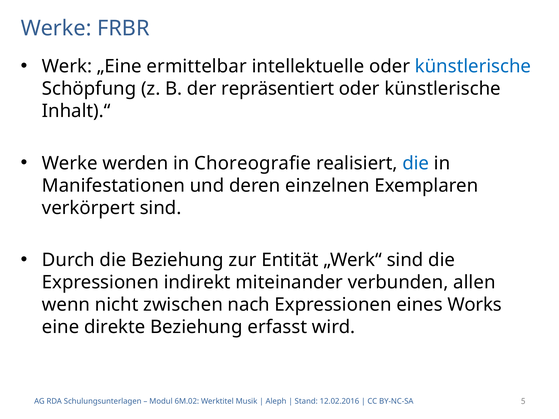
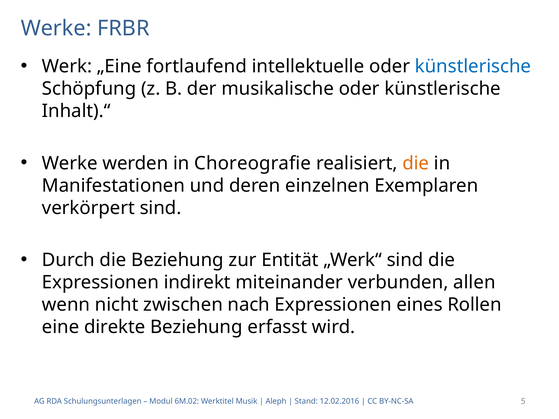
ermittelbar: ermittelbar -> fortlaufend (197, 66)
repräsentiert: repräsentiert -> musikalische (278, 89)
die colour: blue -> orange (416, 163)
Works: Works -> Rollen (475, 305)
